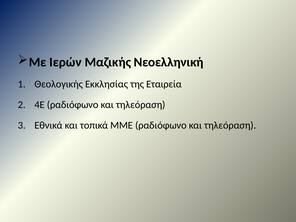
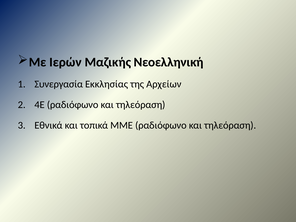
Θεολογικής: Θεολογικής -> Συνεργασία (59, 84)
Εταιρεία: Εταιρεία -> Αρχείων (164, 84)
